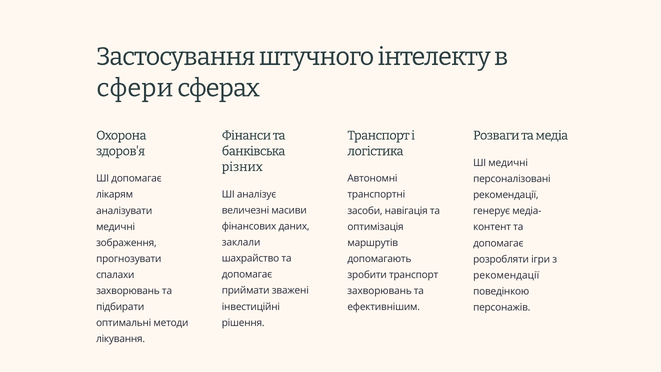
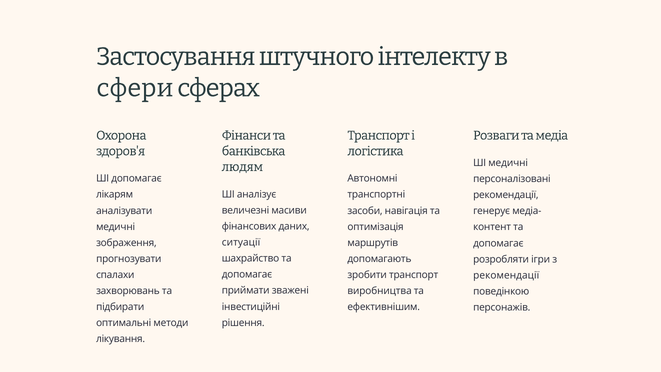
різних: різних -> людям (242, 167)
заклали: заклали -> ситуації (241, 242)
захворювань: захворювань -> виробництва (380, 291)
